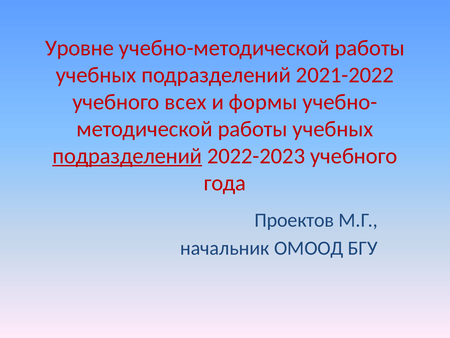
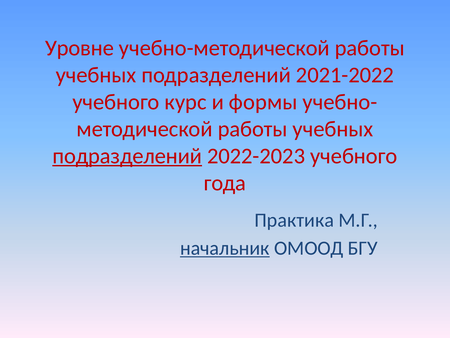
всех: всех -> курс (186, 102)
Проектов: Проектов -> Практика (294, 220)
начальник underline: none -> present (225, 248)
